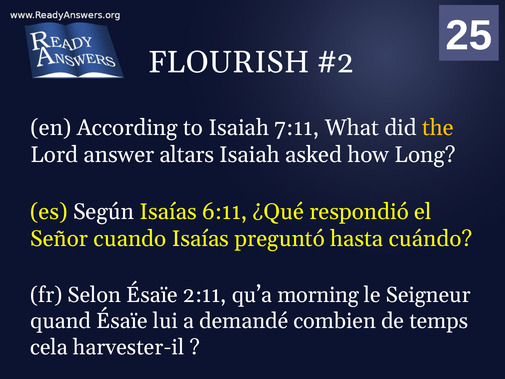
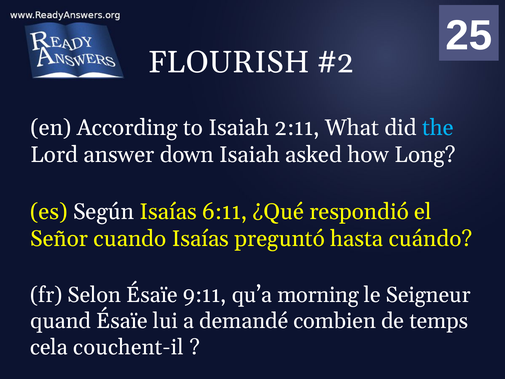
7:11: 7:11 -> 2:11 (297, 128)
the colour: yellow -> light blue (438, 128)
altars: altars -> down (187, 155)
2:11: 2:11 -> 9:11 (205, 295)
harvester-il: harvester-il -> couchent-il (129, 347)
